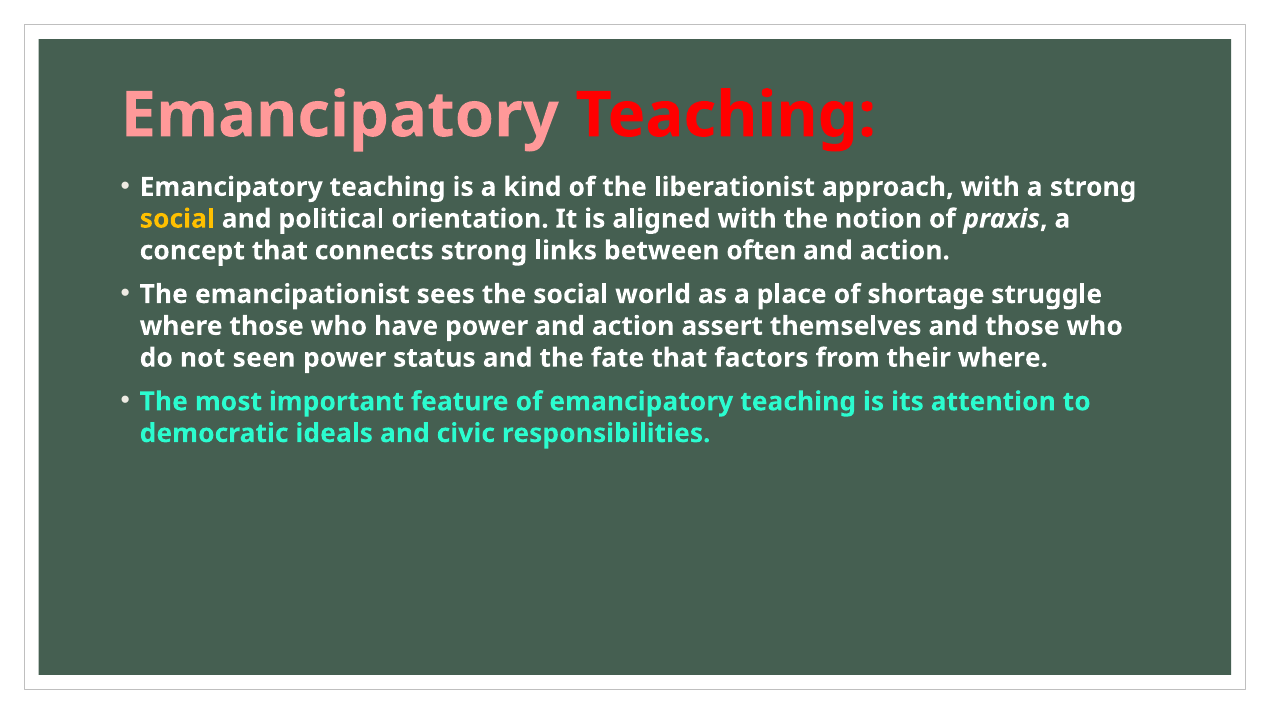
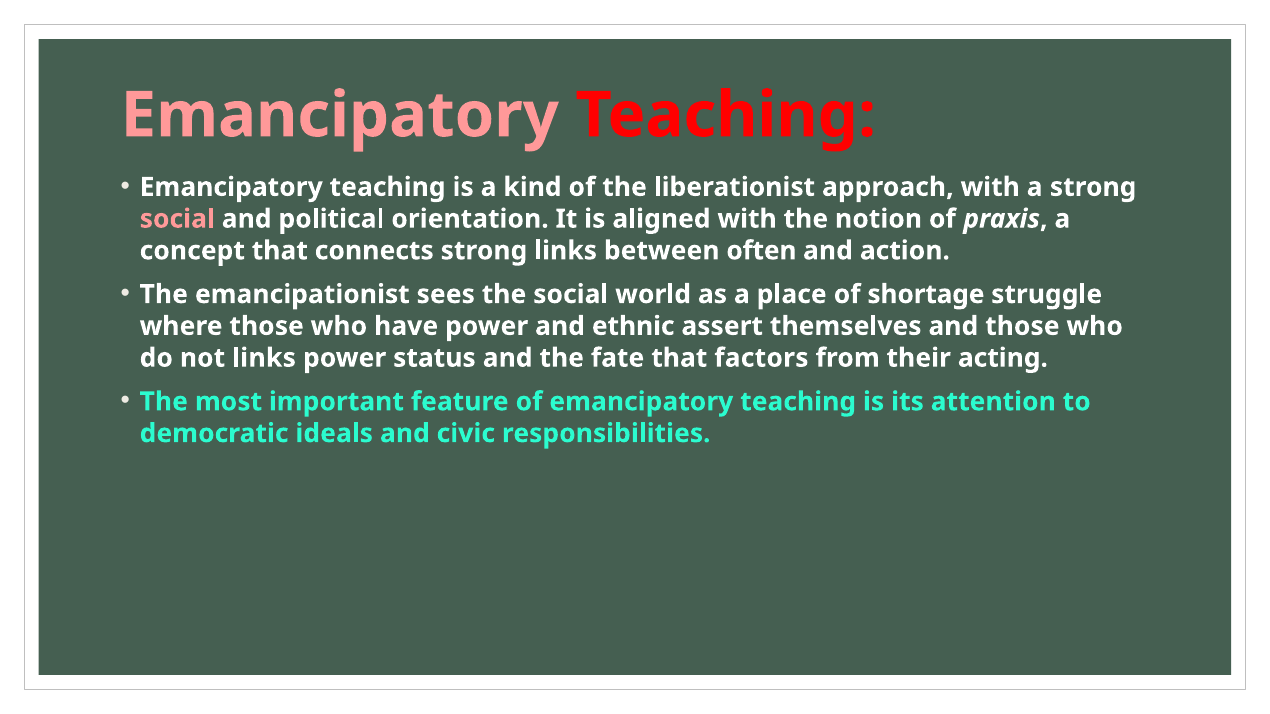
social colour: yellow -> pink (177, 219)
power and action: action -> ethnic (633, 326)
not seen: seen -> links (264, 358)
their where: where -> acting (1003, 358)
